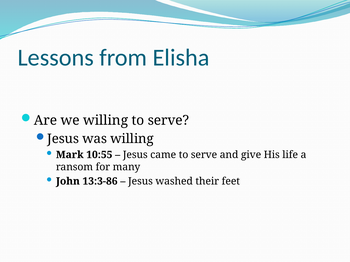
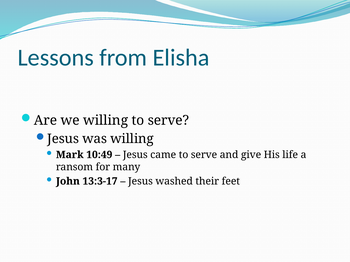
10:55: 10:55 -> 10:49 (99, 155)
13:3-86: 13:3-86 -> 13:3-17 (100, 182)
